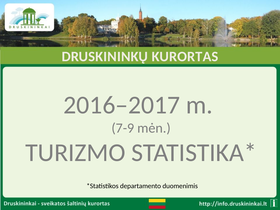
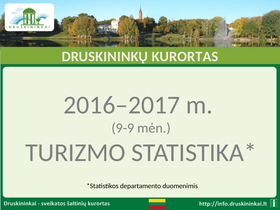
7-9: 7-9 -> 9-9 (123, 128)
